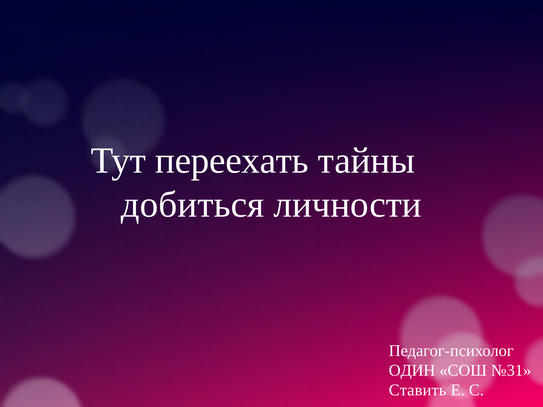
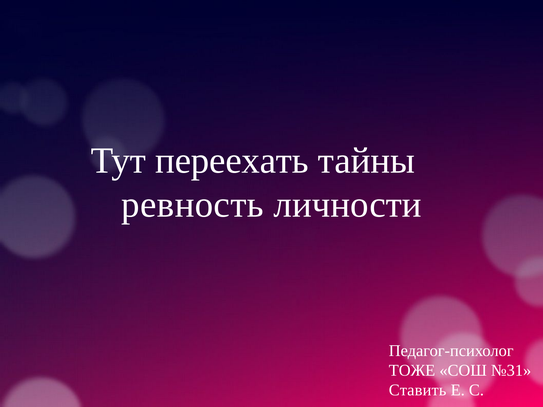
добиться: добиться -> ревность (193, 205)
ОДИН: ОДИН -> ТОЖЕ (412, 371)
